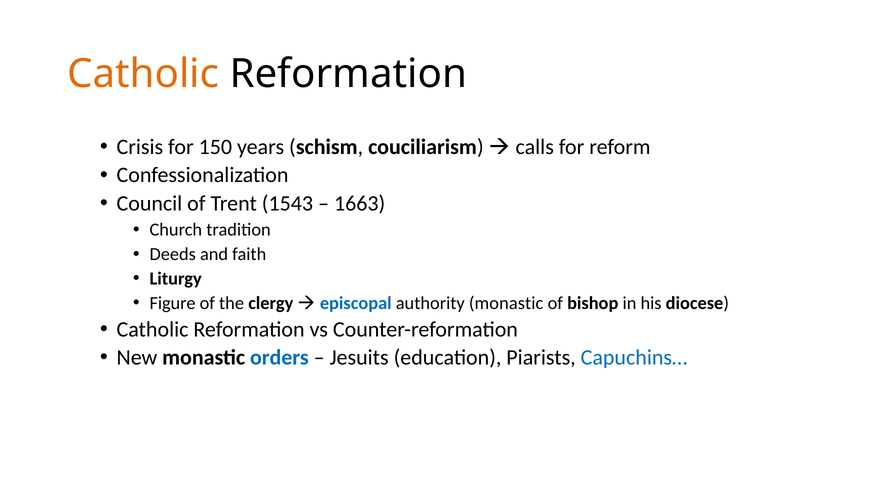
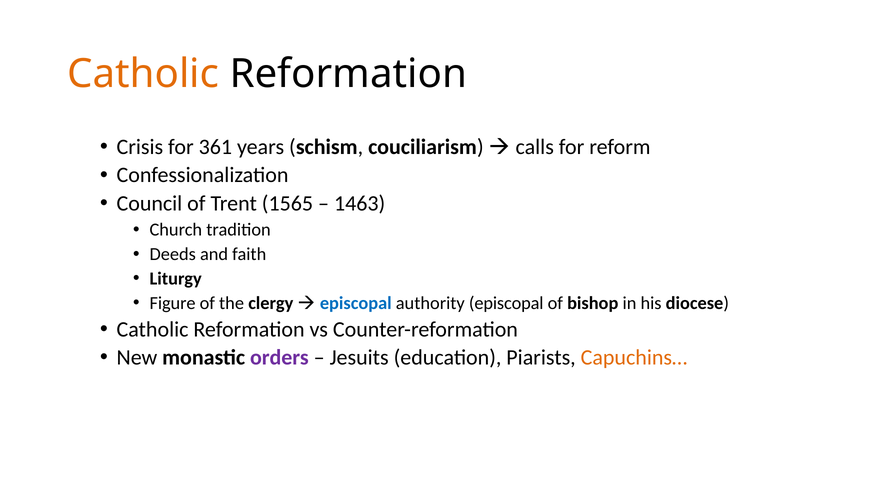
150: 150 -> 361 (215, 147)
1543: 1543 -> 1565 (287, 203)
1663: 1663 -> 1463 (360, 203)
authority monastic: monastic -> episcopal (506, 303)
orders colour: blue -> purple (279, 358)
Capuchins… colour: blue -> orange (634, 358)
